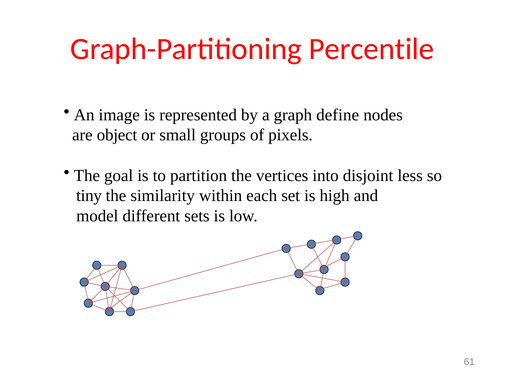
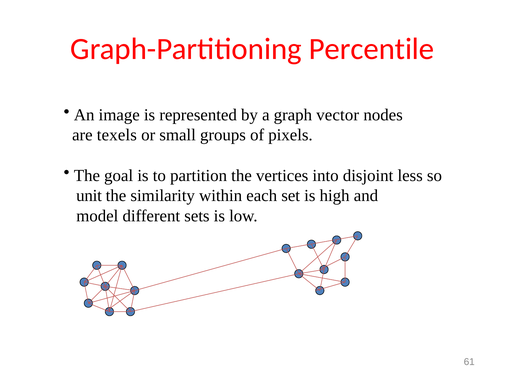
define: define -> vector (338, 115)
object: object -> texels (117, 135)
tiny: tiny -> unit (89, 196)
